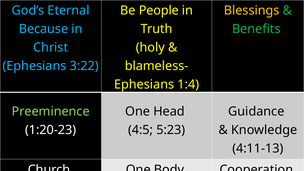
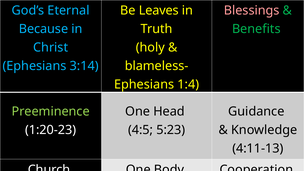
People: People -> Leaves (159, 11)
Blessings colour: yellow -> pink (252, 11)
3:22: 3:22 -> 3:14 (84, 66)
